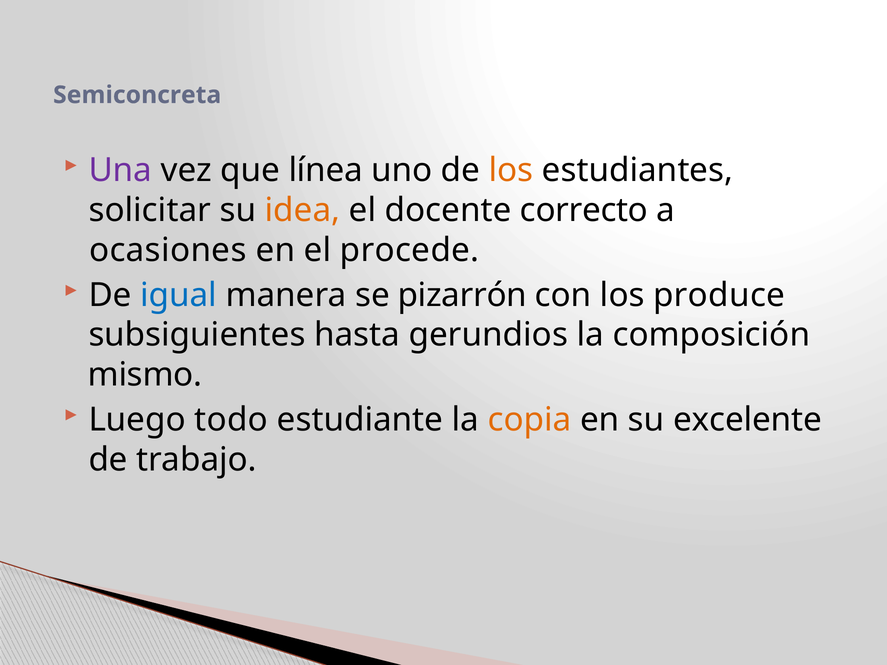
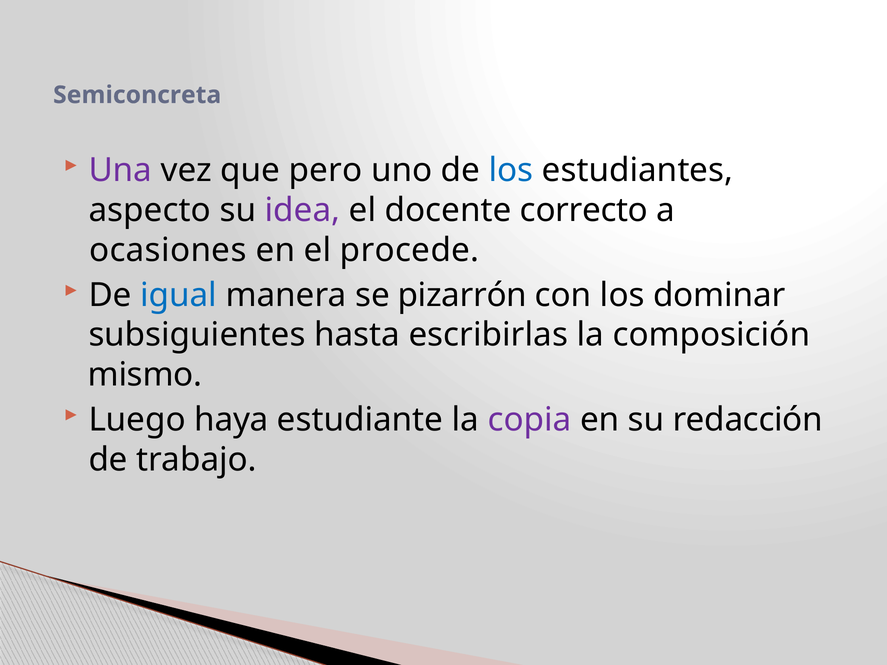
línea: línea -> pero (325, 170)
los colour: orange -> blue (511, 170)
solicitar: solicitar -> aspecto (150, 210)
idea colour: orange -> purple (302, 210)
produce: produce -> dominar (719, 295)
gerundios: gerundios -> escribirlas (488, 335)
todo: todo -> haya (231, 420)
copia colour: orange -> purple (530, 420)
excelente: excelente -> redacción (748, 420)
